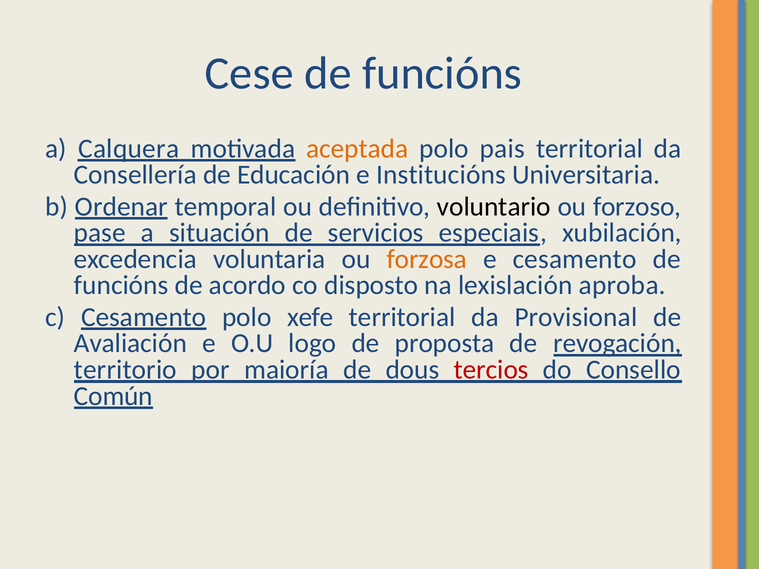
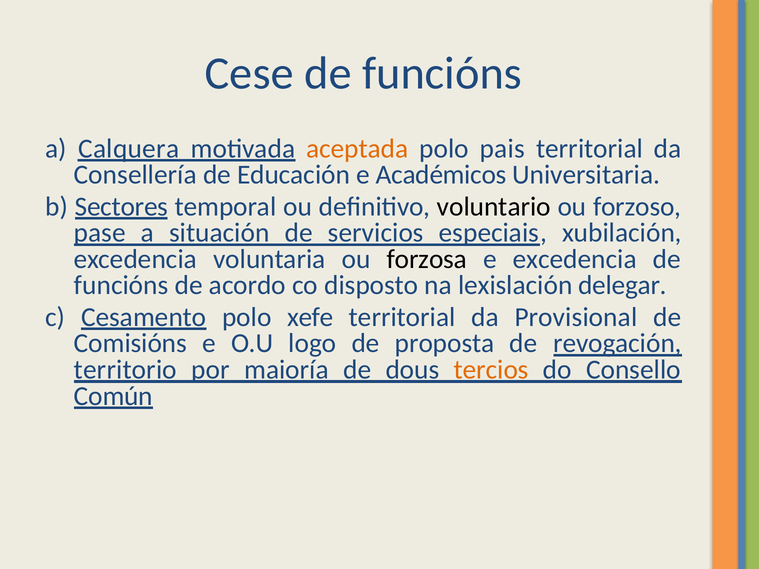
Institucións: Institucións -> Académicos (441, 175)
Ordenar: Ordenar -> Sectores (121, 207)
forzosa colour: orange -> black (427, 259)
e cesamento: cesamento -> excedencia (575, 259)
aproba: aproba -> delegar (622, 286)
Avaliación: Avaliación -> Comisións (130, 344)
tercios colour: red -> orange (491, 370)
